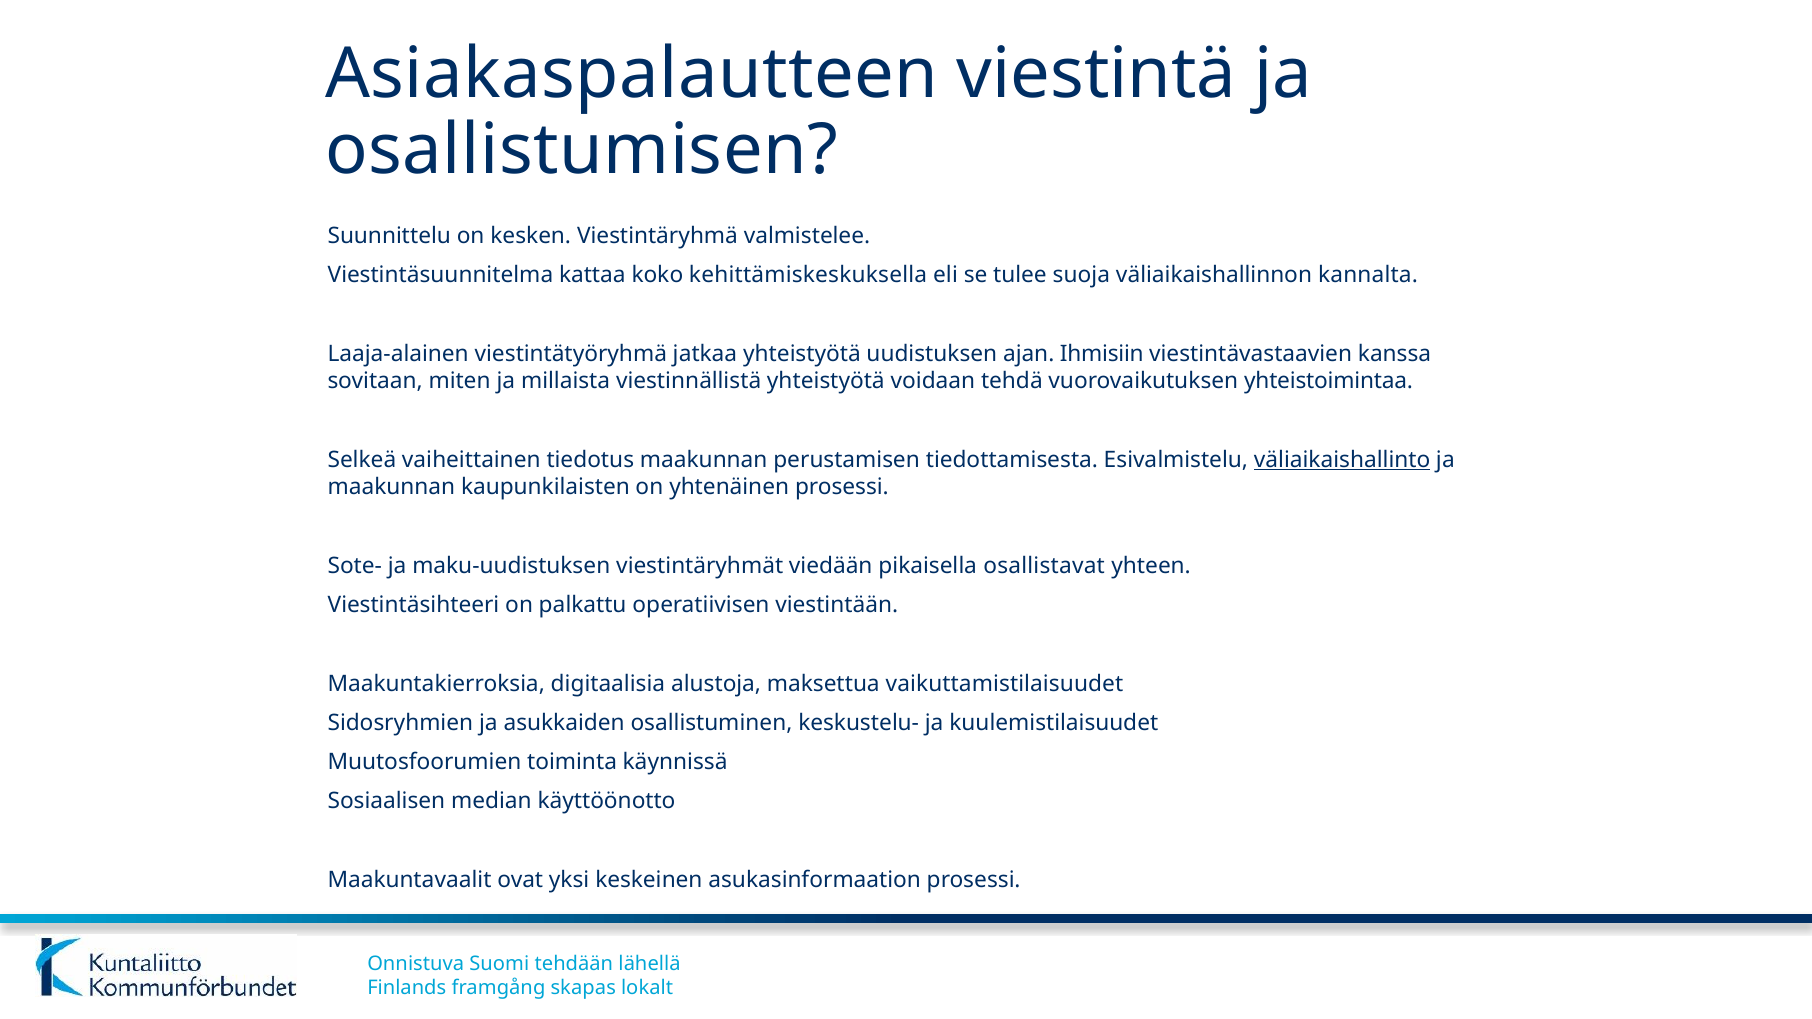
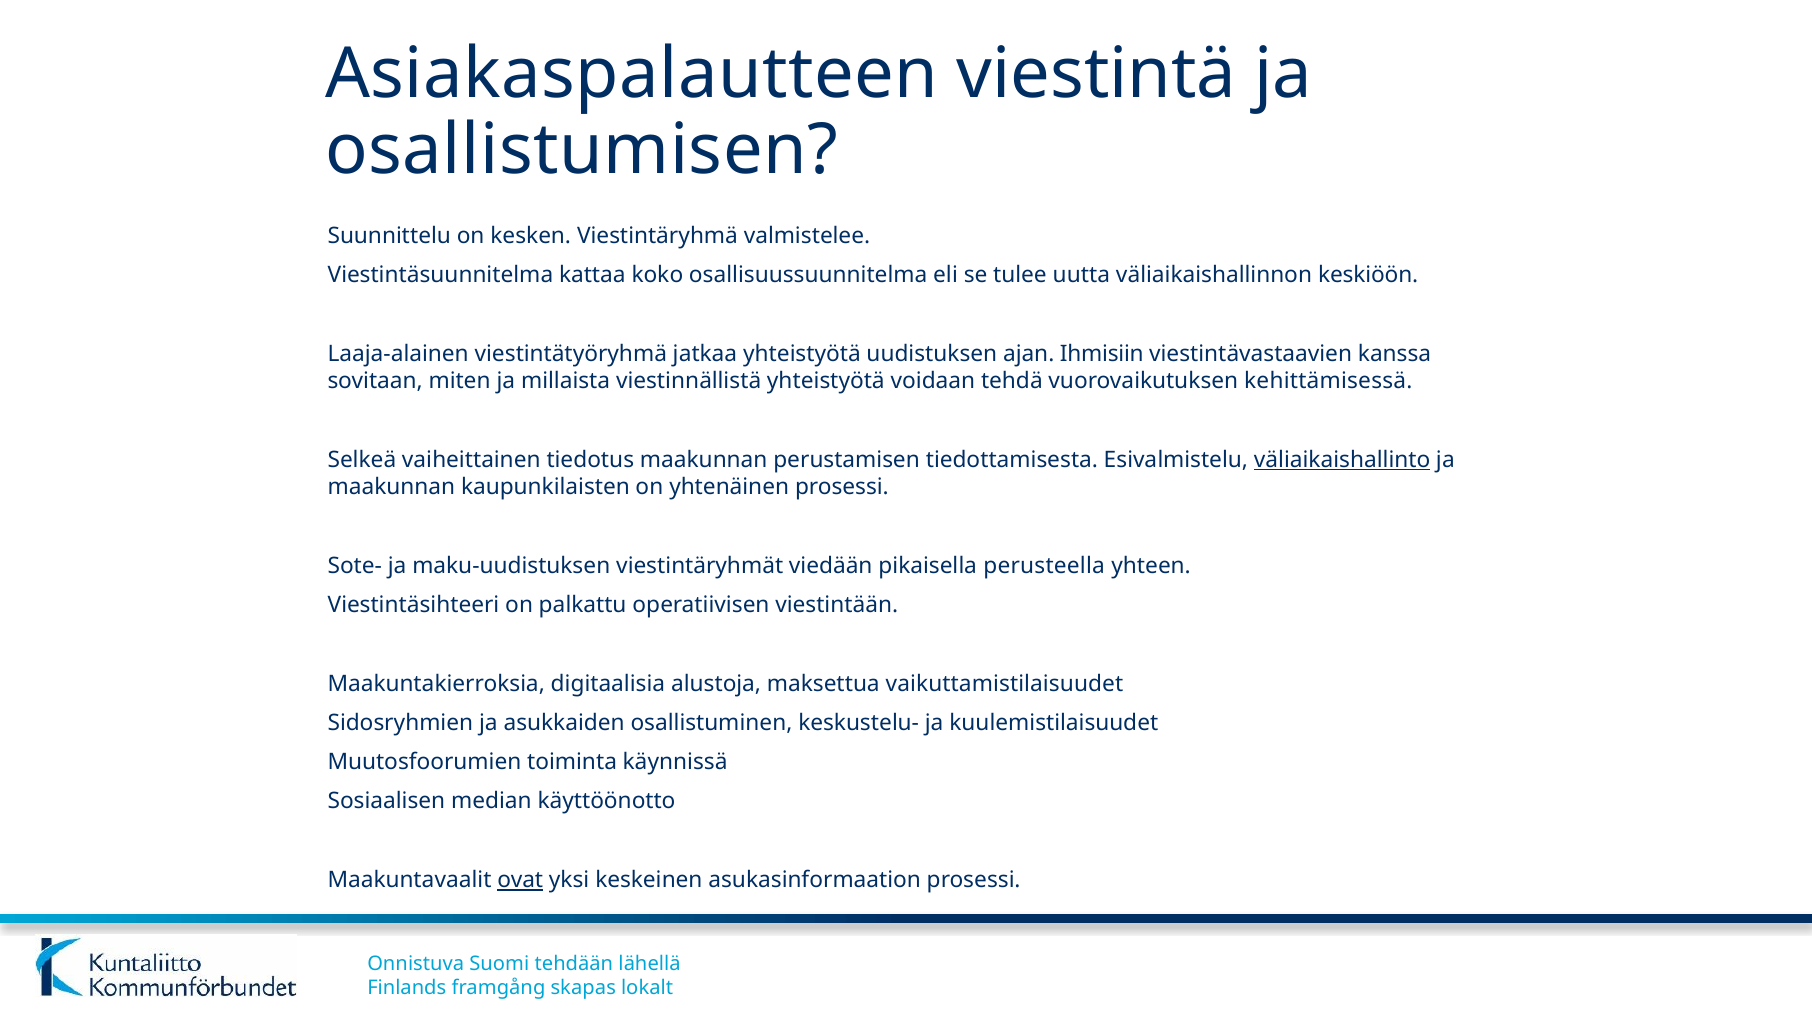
kehittämiskeskuksella: kehittämiskeskuksella -> osallisuussuunnitelma (808, 276)
suoja: suoja -> uutta (1081, 276)
kannalta: kannalta -> keskiöön (1368, 276)
yhteistoimintaa: yhteistoimintaa -> kehittämisessä (1328, 381)
osallistavat: osallistavat -> perusteella (1044, 566)
ovat underline: none -> present (520, 880)
